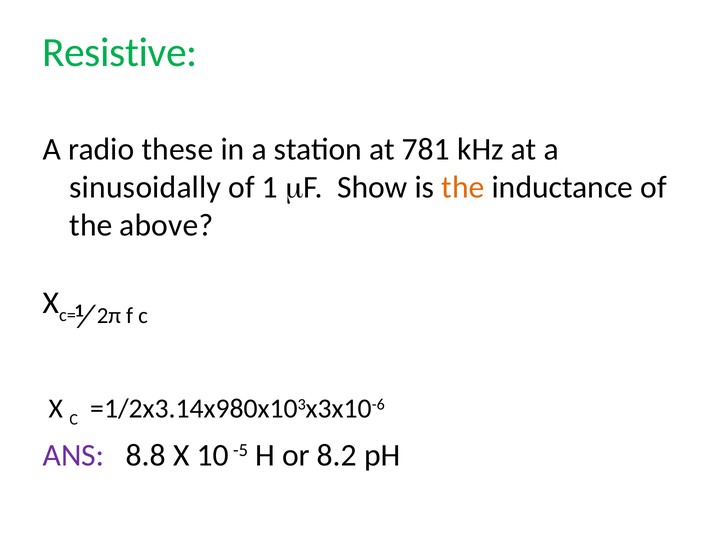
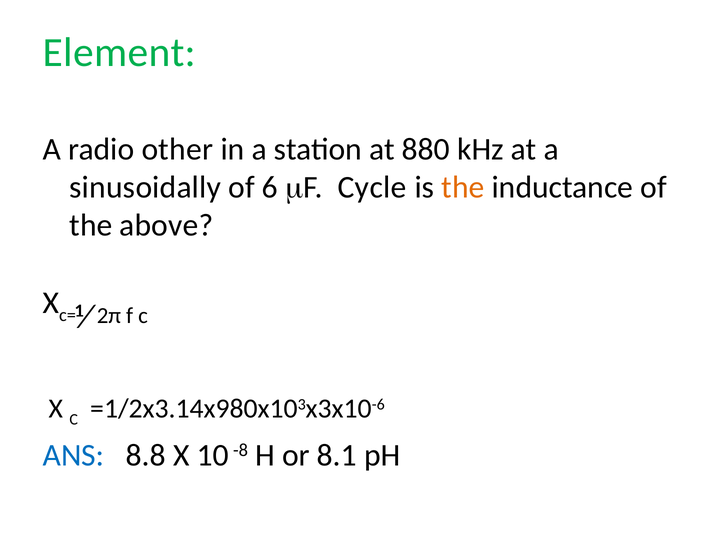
Resistive: Resistive -> Element (119, 53)
these: these -> other (177, 149)
781: 781 -> 880 (426, 149)
1: 1 -> 6 (270, 187)
Show: Show -> Cycle (372, 187)
ANS colour: purple -> blue (74, 455)
-5: -5 -> -8 (240, 450)
8.2: 8.2 -> 8.1 (337, 455)
